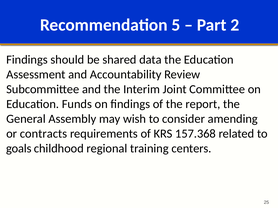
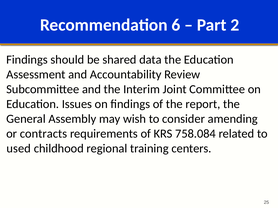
5: 5 -> 6 (176, 25)
Funds: Funds -> Issues (77, 104)
157.368: 157.368 -> 758.084 (195, 134)
goals: goals -> used (19, 149)
